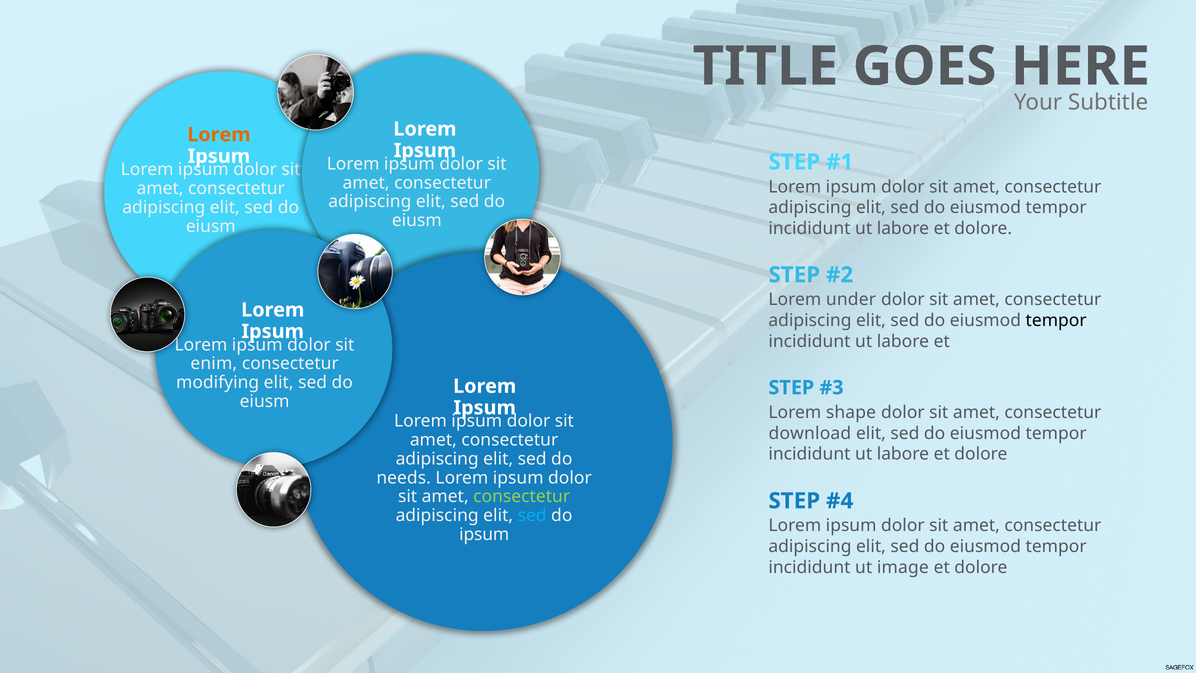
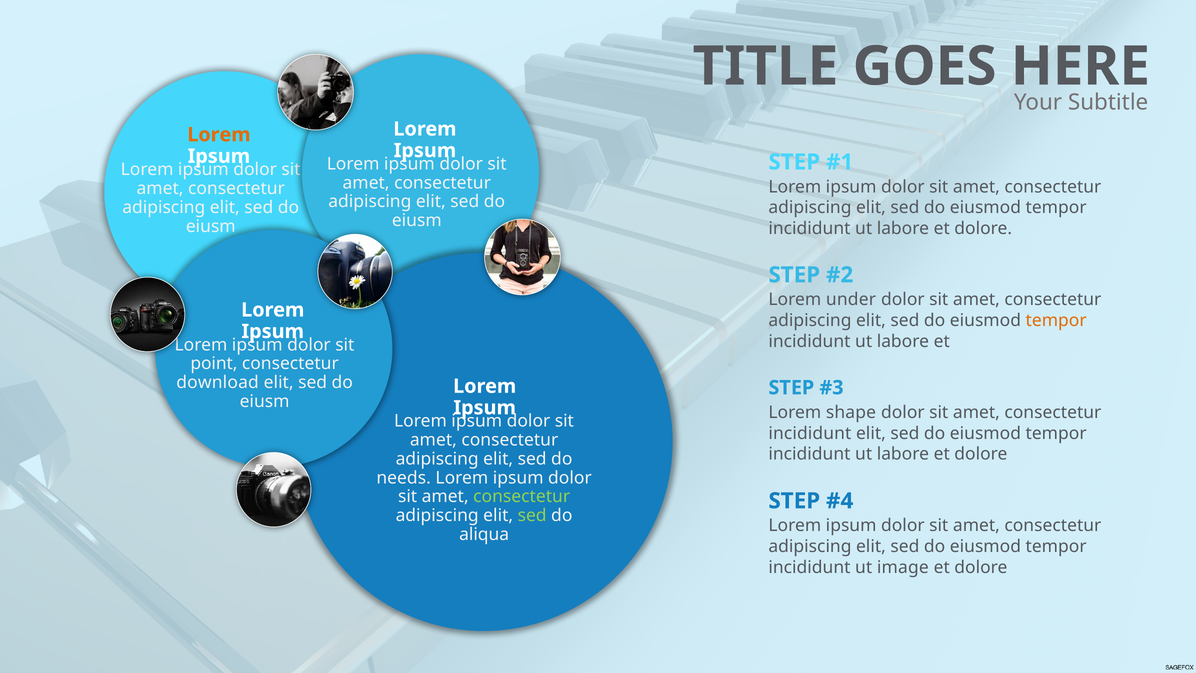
tempor colour: black -> orange (1056, 320)
enim: enim -> point (214, 364)
modifying: modifying -> download (218, 382)
download: download -> incididunt (810, 433)
sed colour: light blue -> light green (532, 515)
ipsum: ipsum -> aliqua (484, 534)
